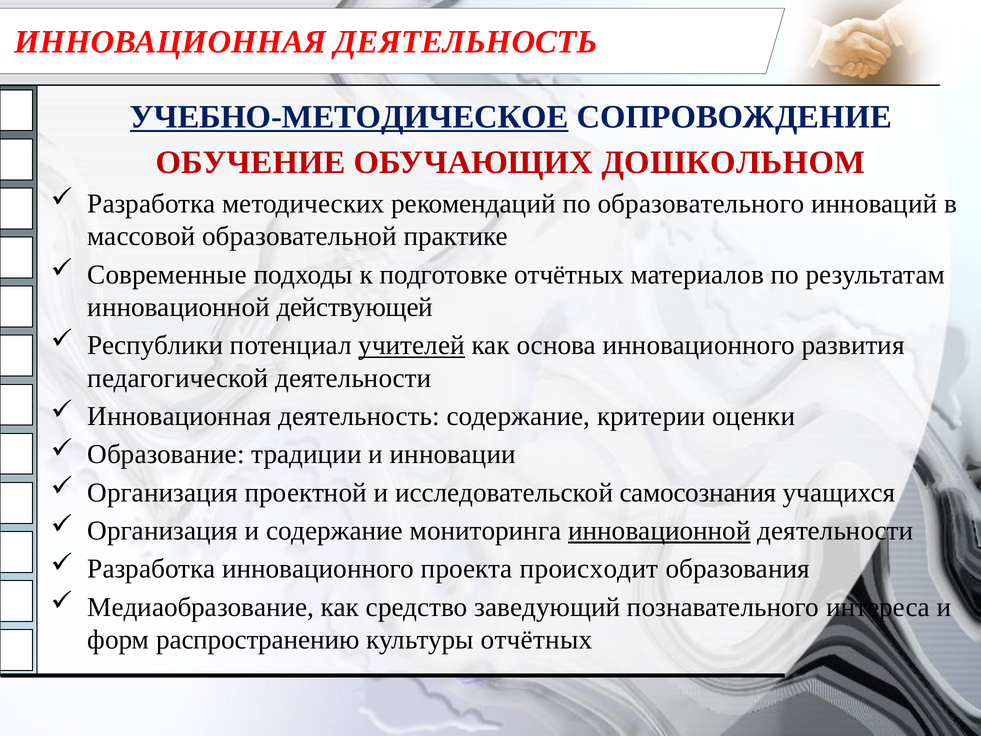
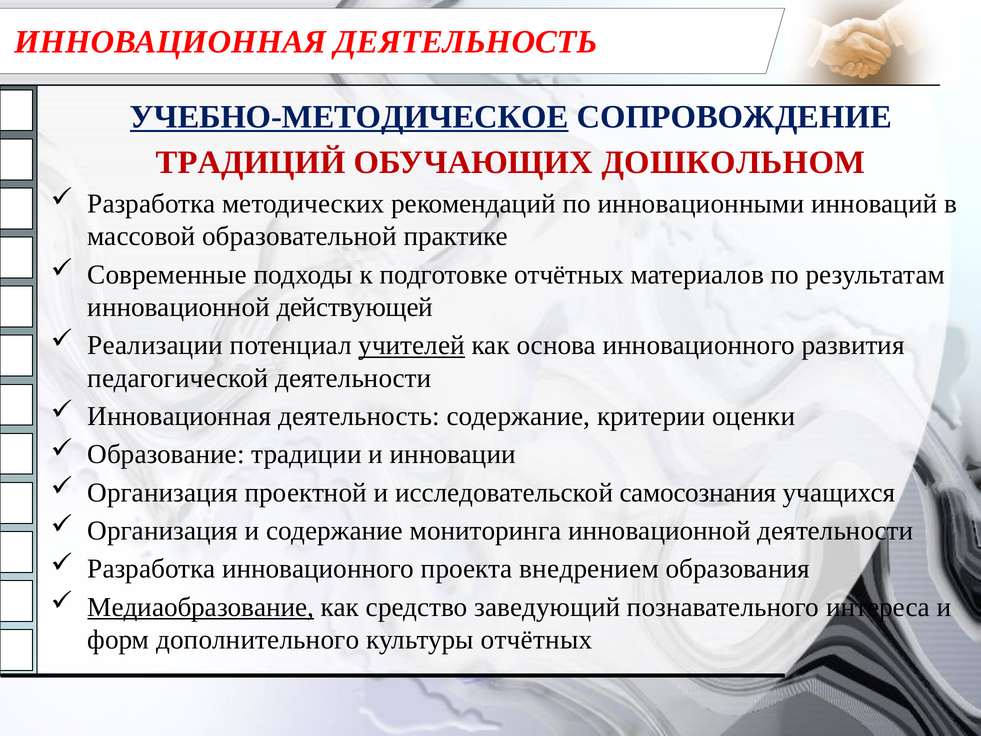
ОБУЧЕНИЕ: ОБУЧЕНИЕ -> ТРАДИЦИЙ (251, 163)
образовательного: образовательного -> инновационными (701, 204)
Республики: Республики -> Реализации (155, 345)
инновационной underline: present -> none (659, 531)
происходит: происходит -> внедрением (589, 569)
Медиаобразование underline: none -> present (201, 607)
распространению: распространению -> дополнительного (258, 640)
